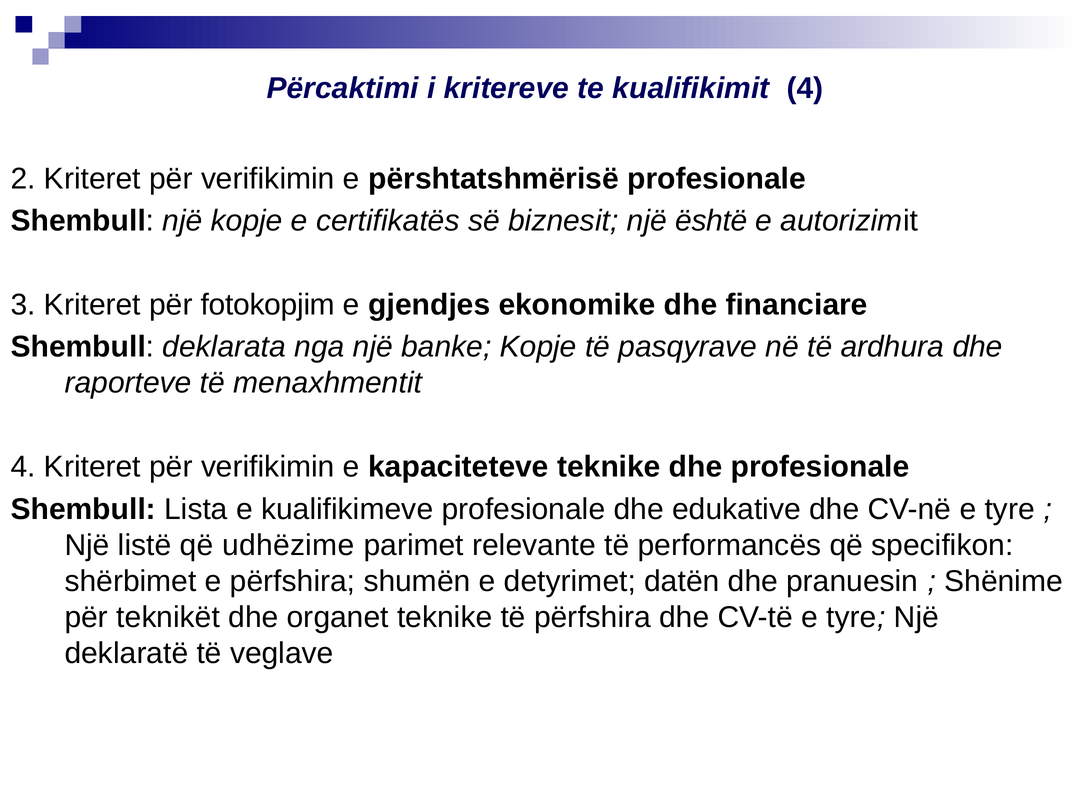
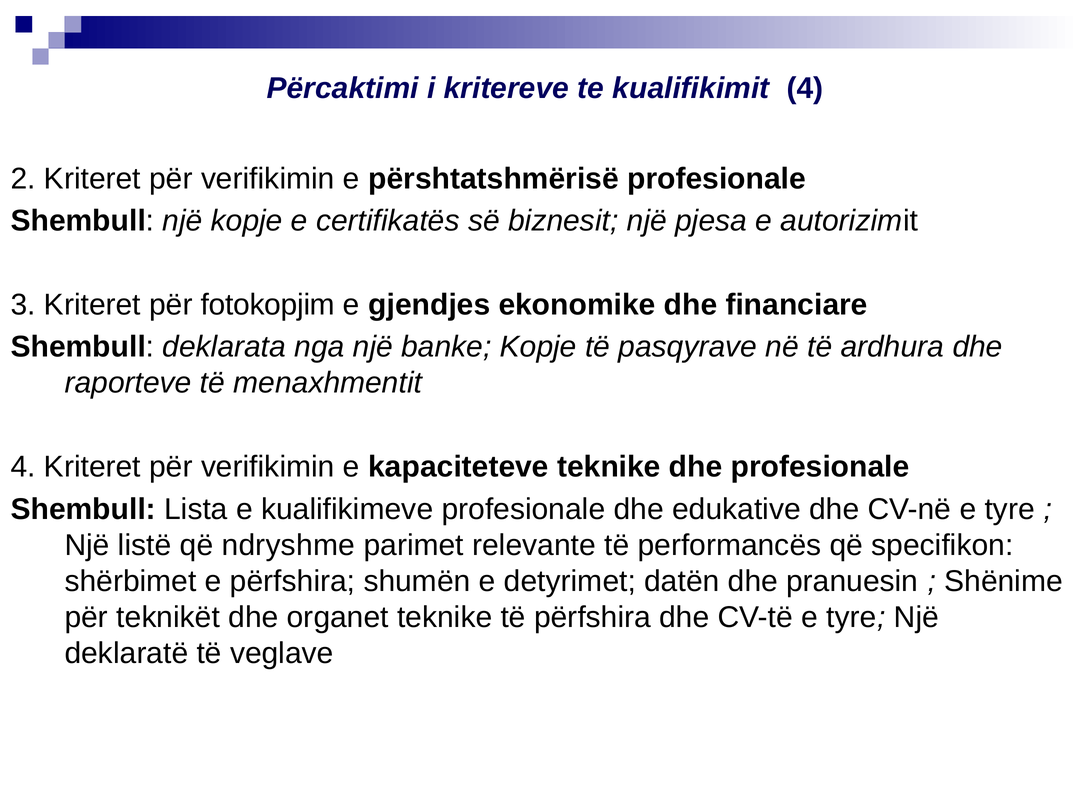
është: është -> pjesa (711, 221)
udhëzime: udhëzime -> ndryshme (288, 545)
